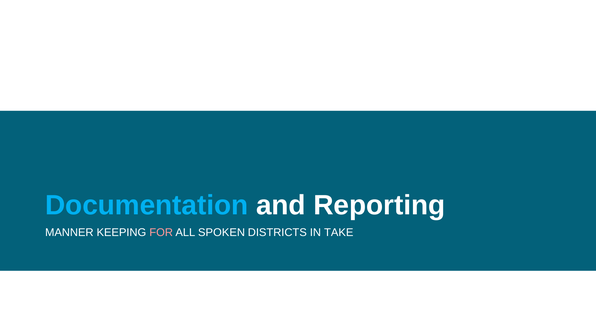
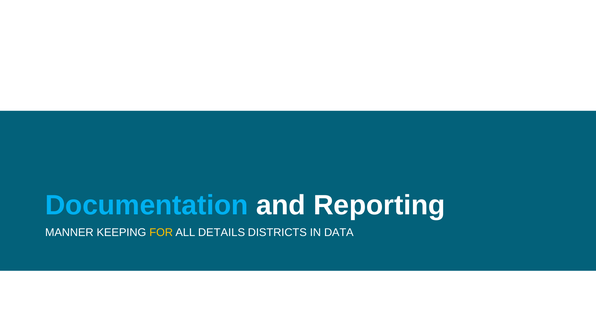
FOR colour: pink -> yellow (161, 233)
SPOKEN: SPOKEN -> DETAILS (222, 233)
TAKE: TAKE -> DATA (339, 233)
